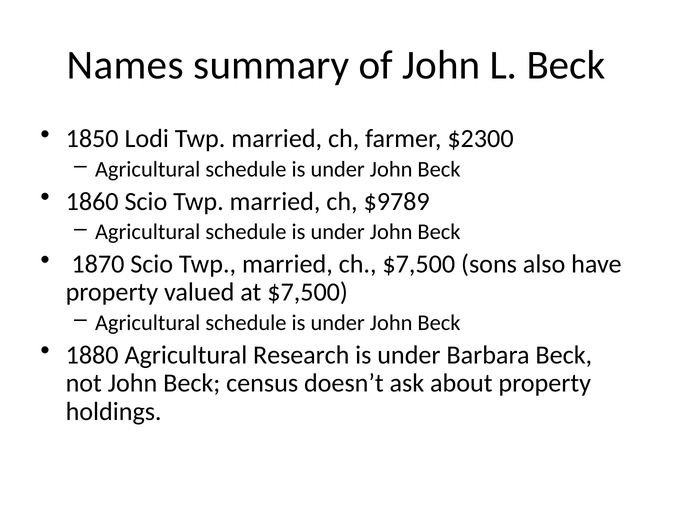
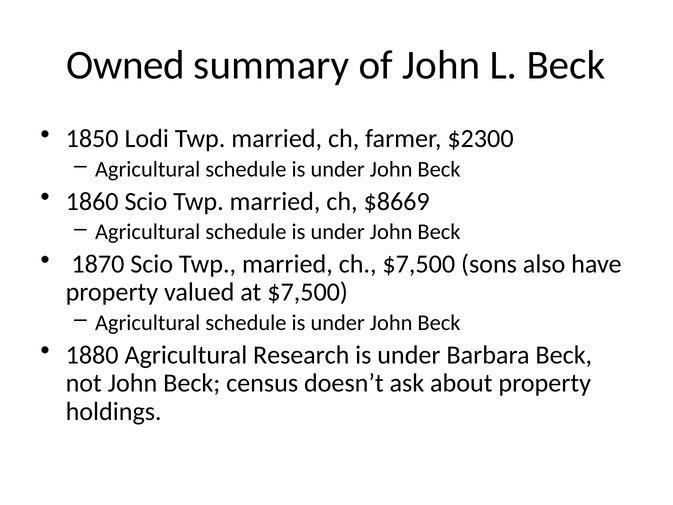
Names: Names -> Owned (126, 65)
$9789: $9789 -> $8669 (397, 201)
